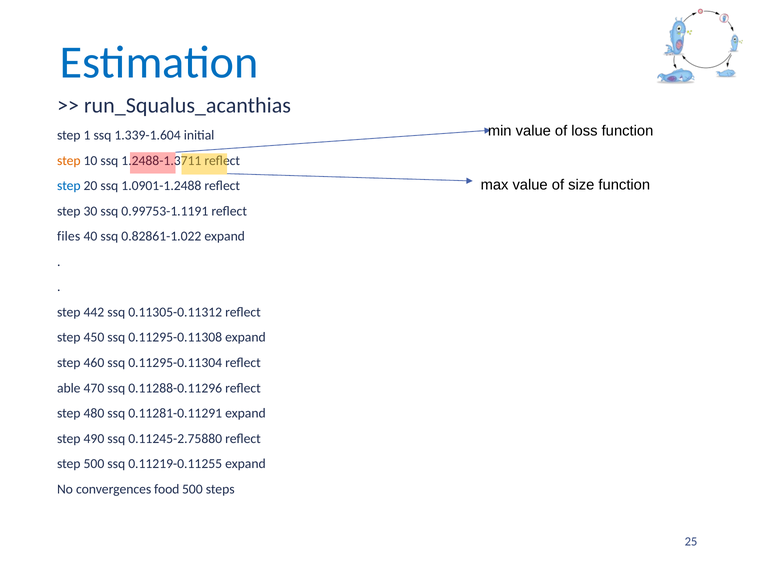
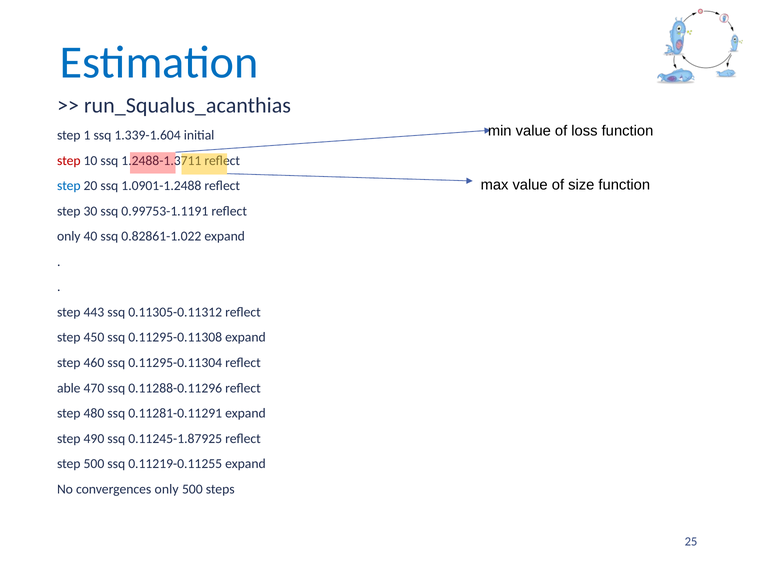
step colour: orange -> red (69, 161)
files: files -> only (69, 237)
442: 442 -> 443 (94, 313)
0.11245-2.75880: 0.11245-2.75880 -> 0.11245-1.87925 (175, 439)
convergences food: food -> only (167, 490)
